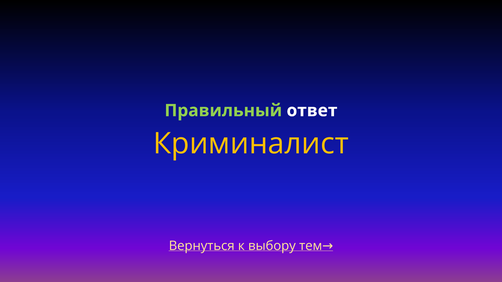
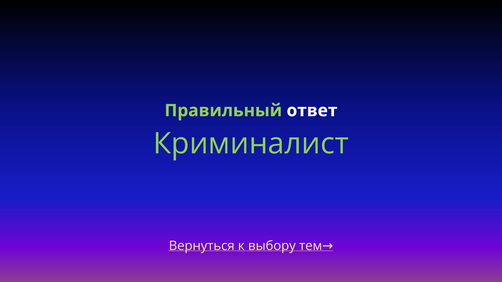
Криминалист colour: yellow -> light green (251, 144)
